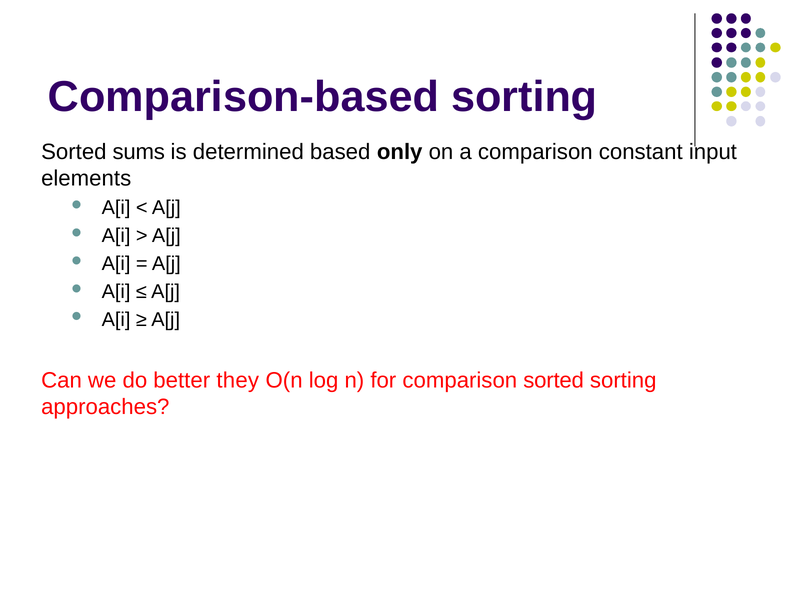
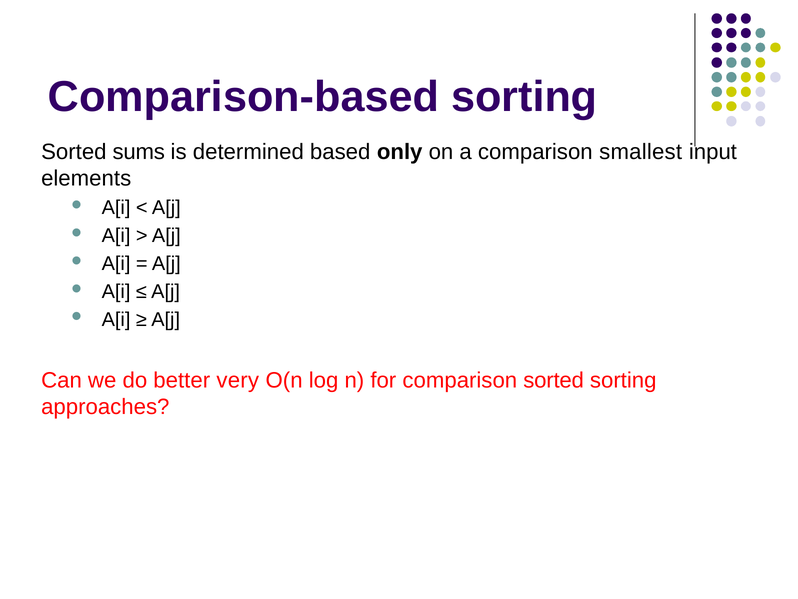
constant: constant -> smallest (641, 152)
they: they -> very (238, 380)
